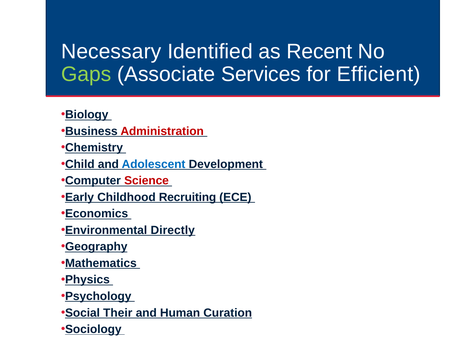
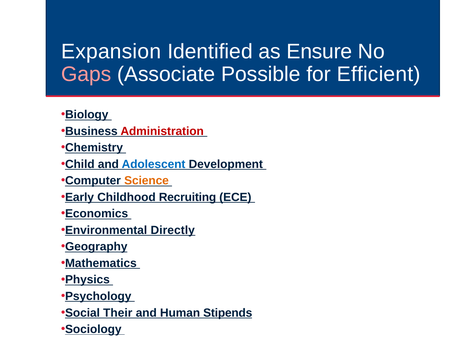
Necessary: Necessary -> Expansion (111, 51)
Recent: Recent -> Ensure (319, 51)
Gaps colour: light green -> pink (86, 74)
Services: Services -> Possible (261, 74)
Science colour: red -> orange (147, 181)
Curation: Curation -> Stipends (228, 313)
